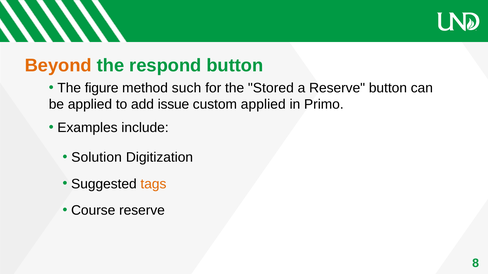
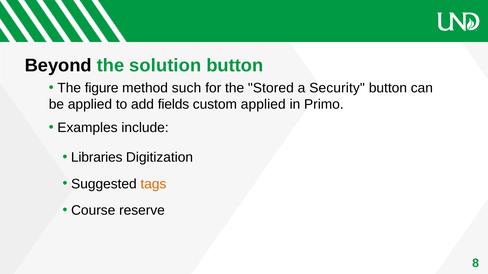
Beyond colour: orange -> black (58, 66)
respond: respond -> solution (165, 66)
a Reserve: Reserve -> Security (337, 88)
issue: issue -> fields (173, 105)
Solution: Solution -> Libraries (97, 158)
